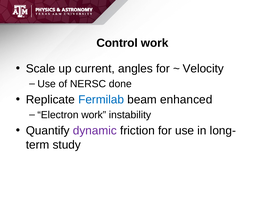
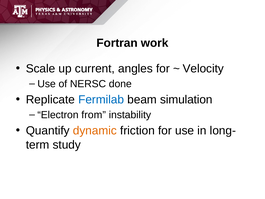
Control: Control -> Fortran (117, 43)
enhanced: enhanced -> simulation (186, 100)
work: work -> from (94, 115)
dynamic colour: purple -> orange (95, 130)
